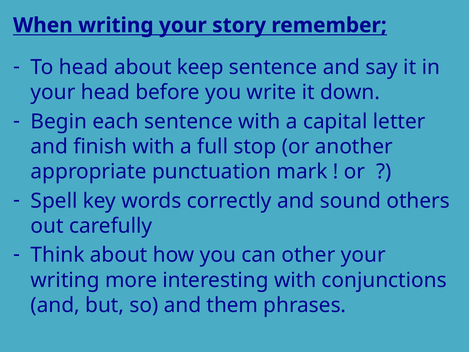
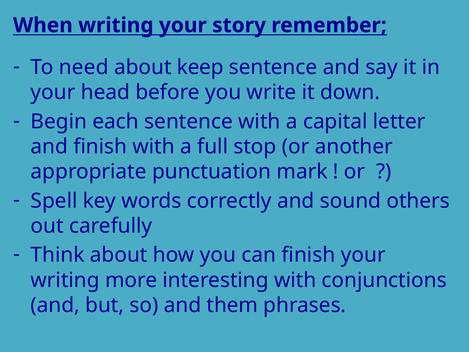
To head: head -> need (84, 67)
can other: other -> finish (308, 255)
